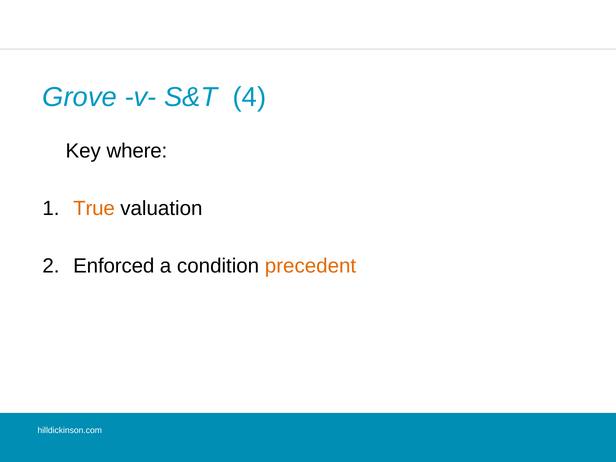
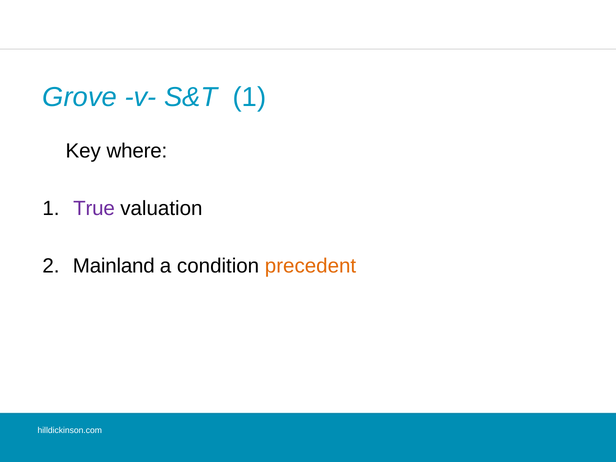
S&T 4: 4 -> 1 (249, 97)
True colour: orange -> purple (94, 208)
Enforced: Enforced -> Mainland (114, 266)
